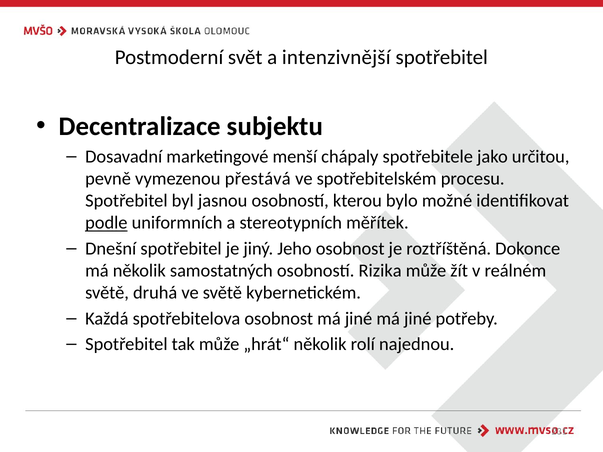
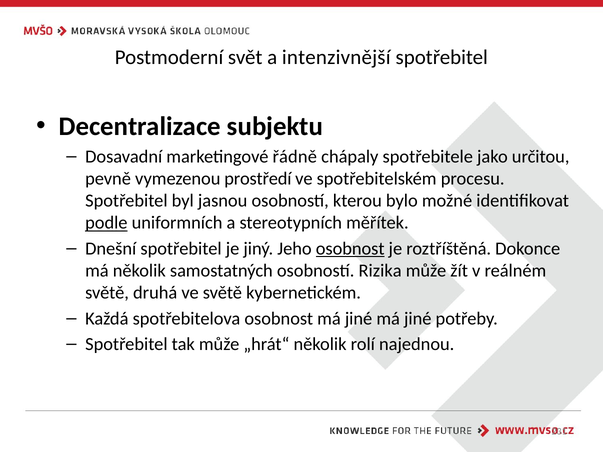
menší: menší -> řádně (295, 157)
přestává: přestává -> prostředí (258, 179)
osobnost underline: none -> present (350, 249)
